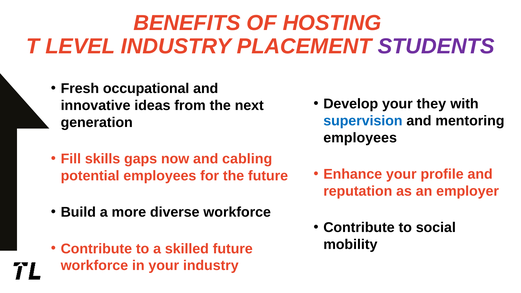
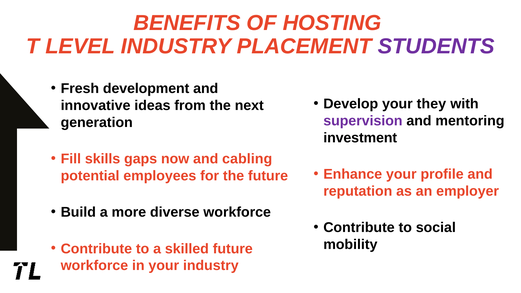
occupational: occupational -> development (146, 89)
supervision colour: blue -> purple (363, 121)
employees: employees -> investment (360, 138)
